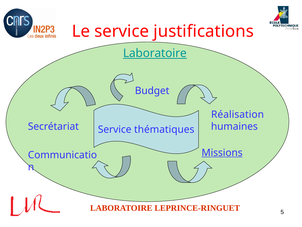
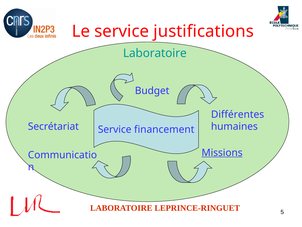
Laboratoire underline: present -> none (155, 53)
Réalisation: Réalisation -> Différentes (238, 114)
thématiques: thématiques -> financement (164, 129)
